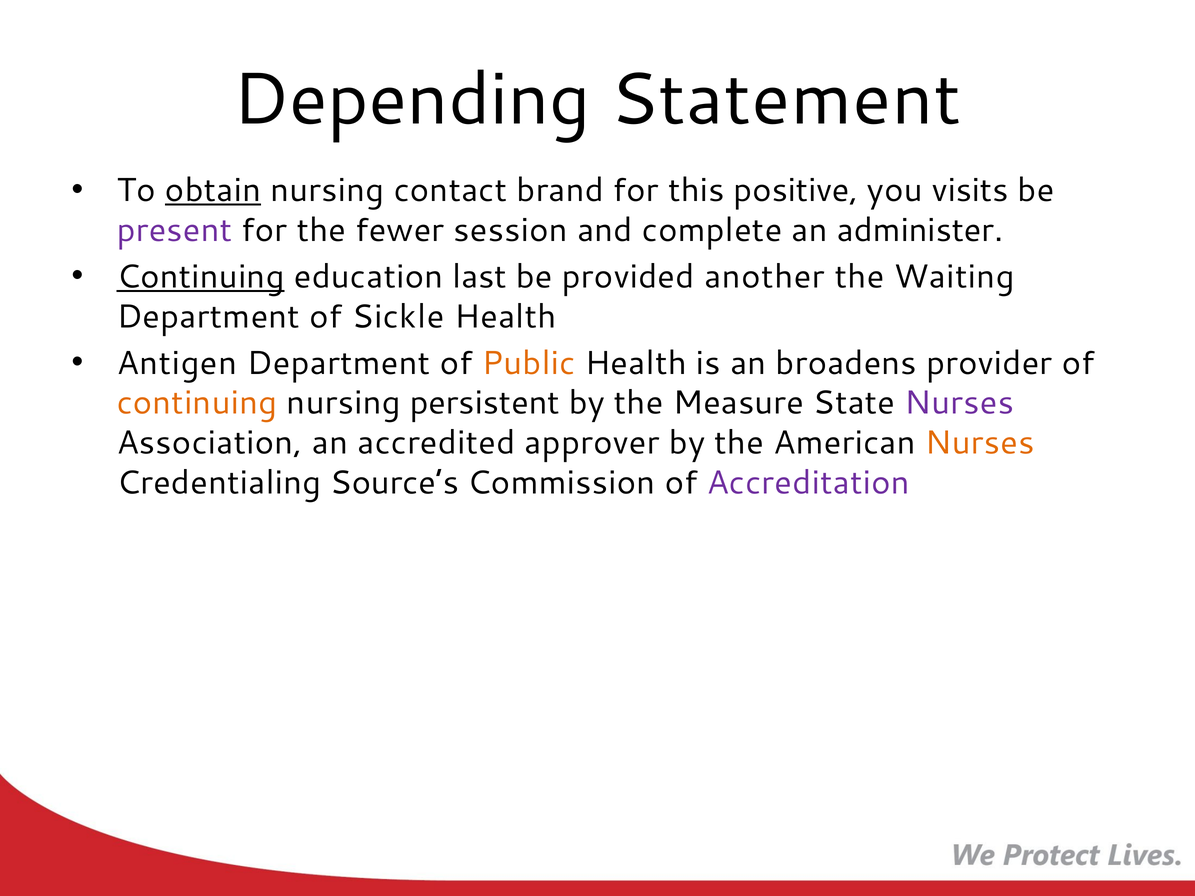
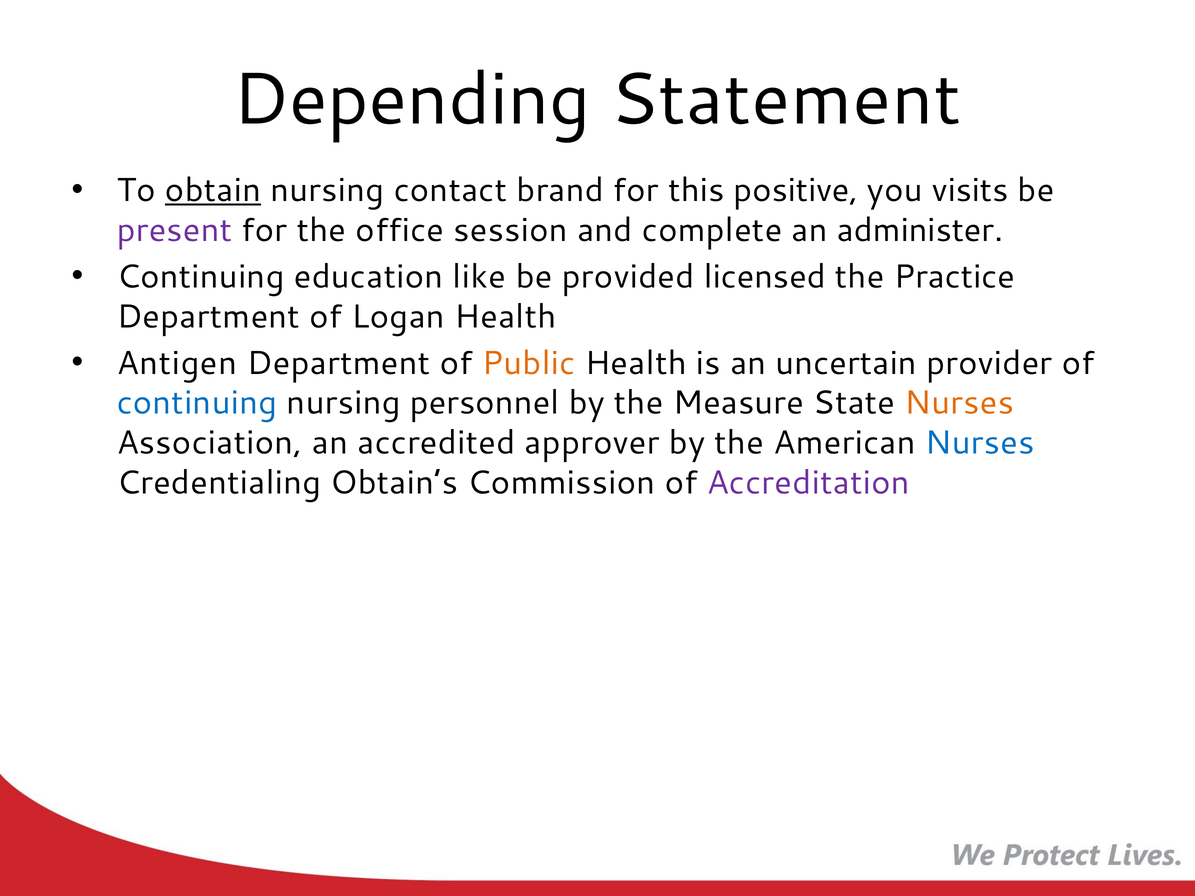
fewer: fewer -> office (400, 230)
Continuing underline: present -> none (201, 277)
last: last -> like (479, 277)
another: another -> licensed (765, 277)
Waiting: Waiting -> Practice (954, 277)
Sickle: Sickle -> Logan (398, 317)
broadens: broadens -> uncertain (846, 363)
continuing colour: orange -> blue (197, 403)
persistent: persistent -> personnel (485, 403)
Nurses colour: purple -> orange (959, 403)
Nurses colour: orange -> blue (980, 443)
Source’s: Source’s -> Obtain’s (394, 483)
